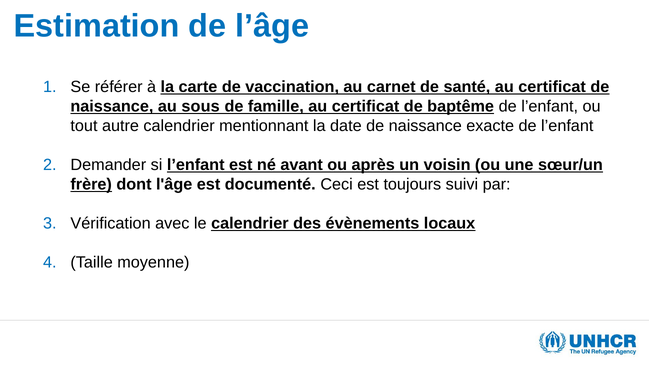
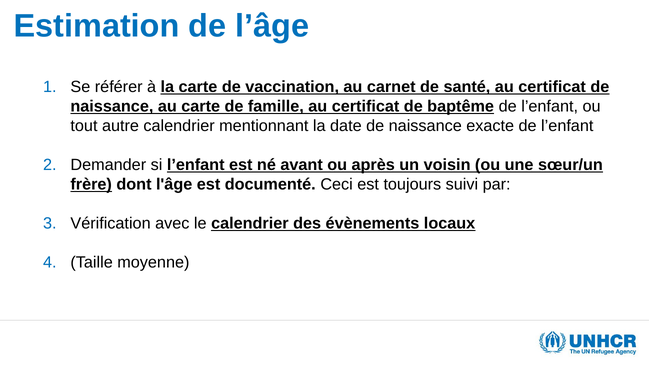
au sous: sous -> carte (201, 106)
